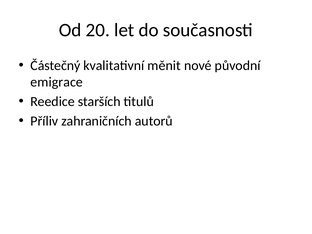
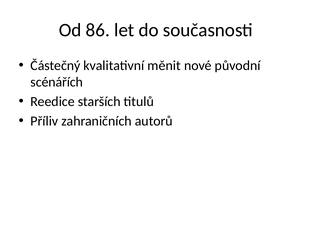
20: 20 -> 86 (98, 30)
emigrace: emigrace -> scénářích (57, 82)
